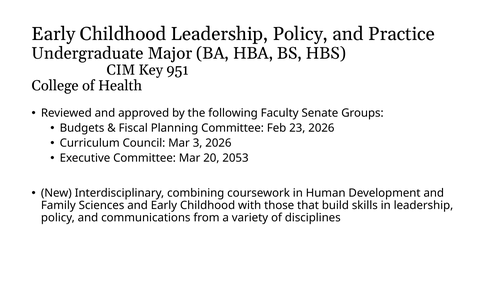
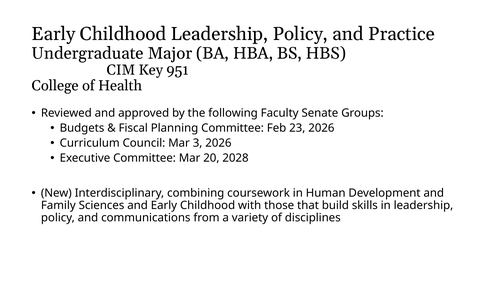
2053: 2053 -> 2028 (235, 158)
